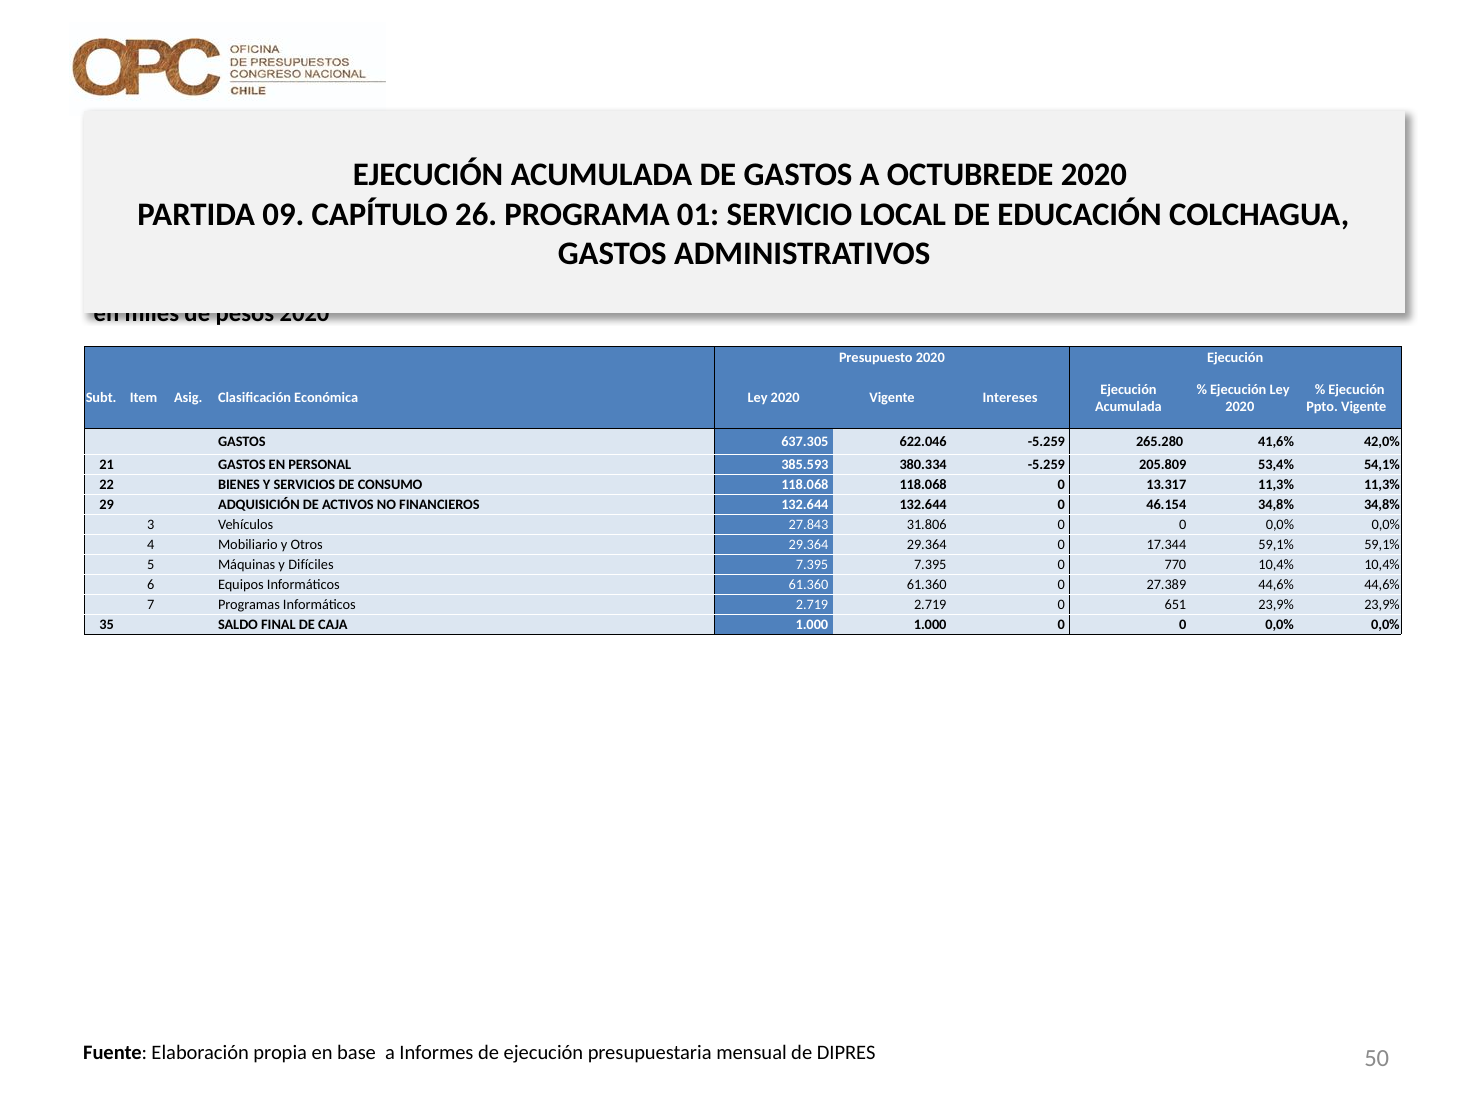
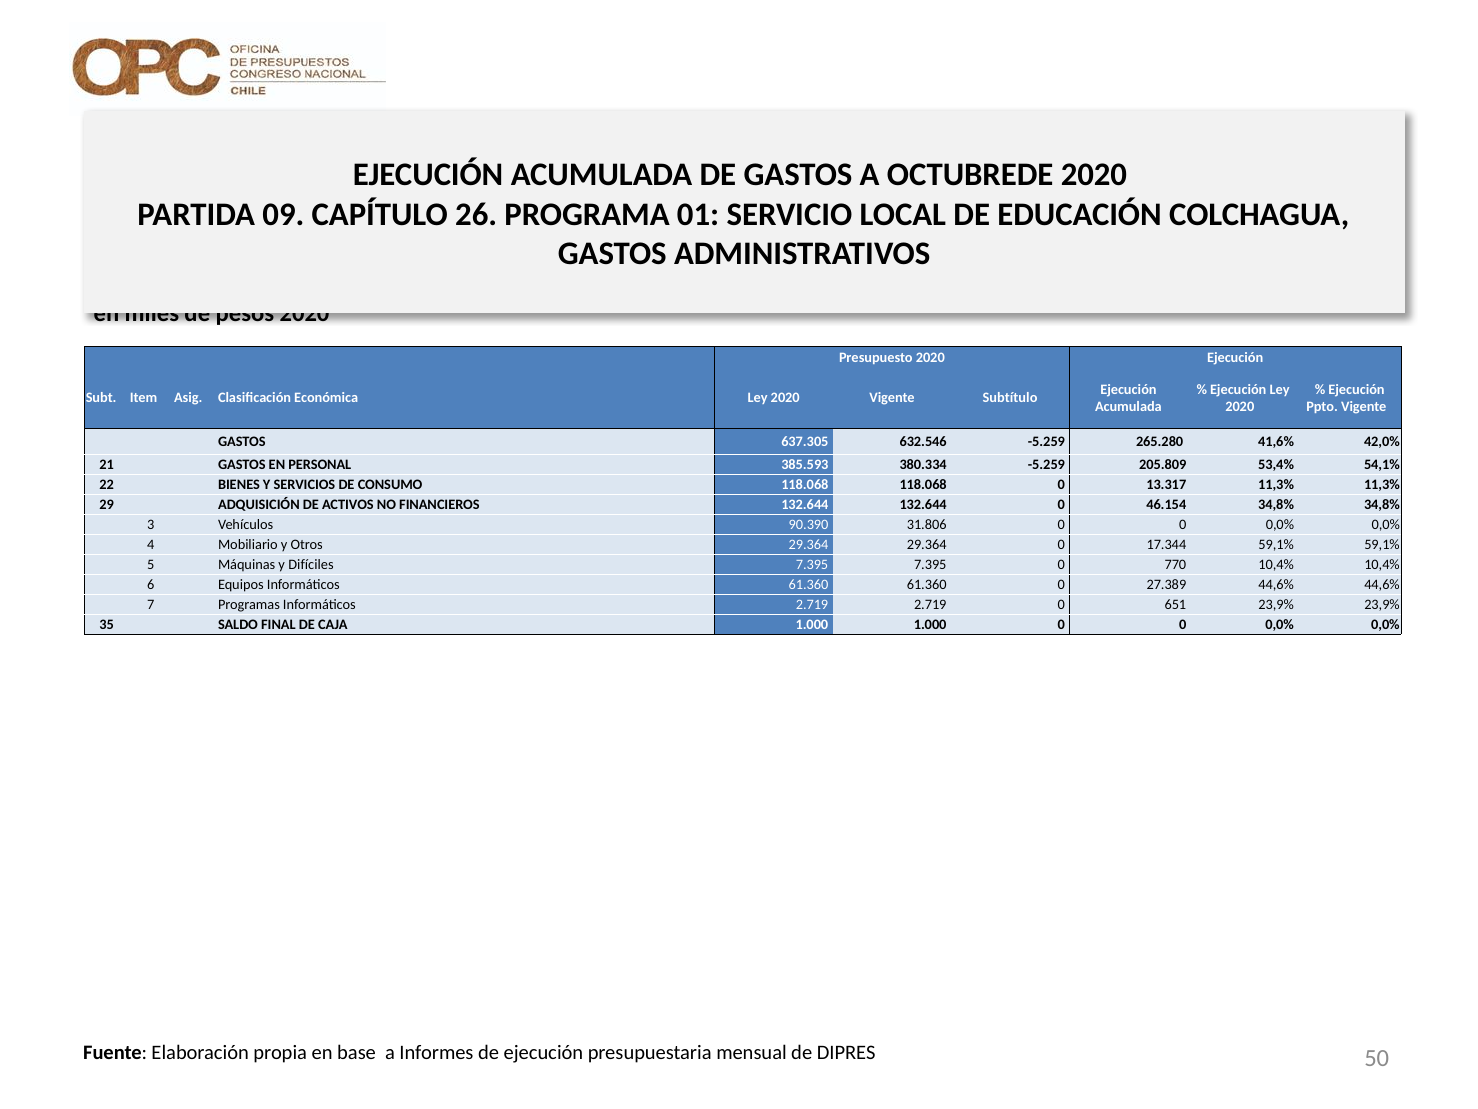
Intereses: Intereses -> Subtítulo (1010, 398)
622.046: 622.046 -> 632.546 (923, 442)
27.843: 27.843 -> 90.390 (809, 525)
